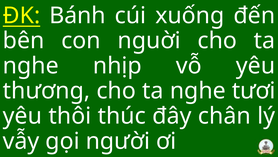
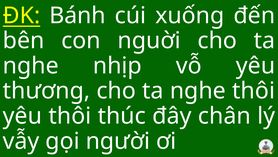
nghe tươi: tươi -> thôi (254, 91)
